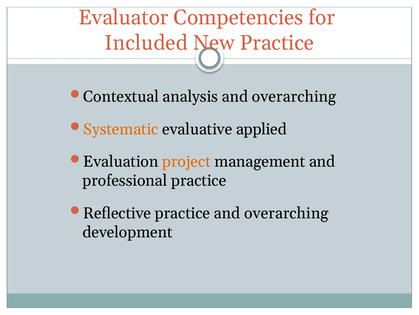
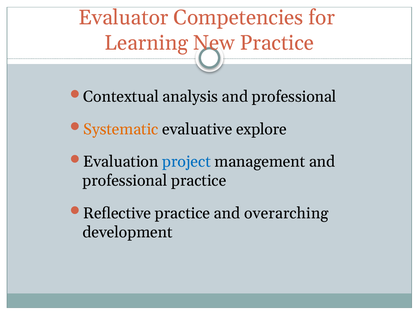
Included: Included -> Learning (146, 43)
analysis and overarching: overarching -> professional (294, 96)
applied: applied -> explore (261, 129)
project colour: orange -> blue (186, 161)
